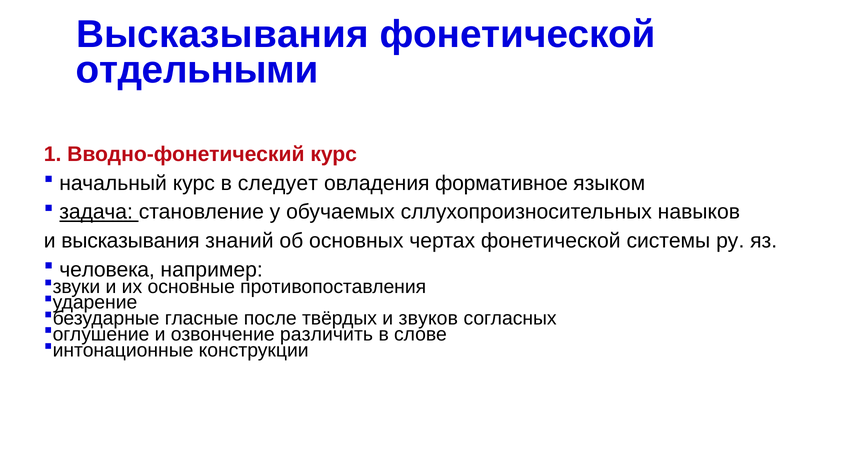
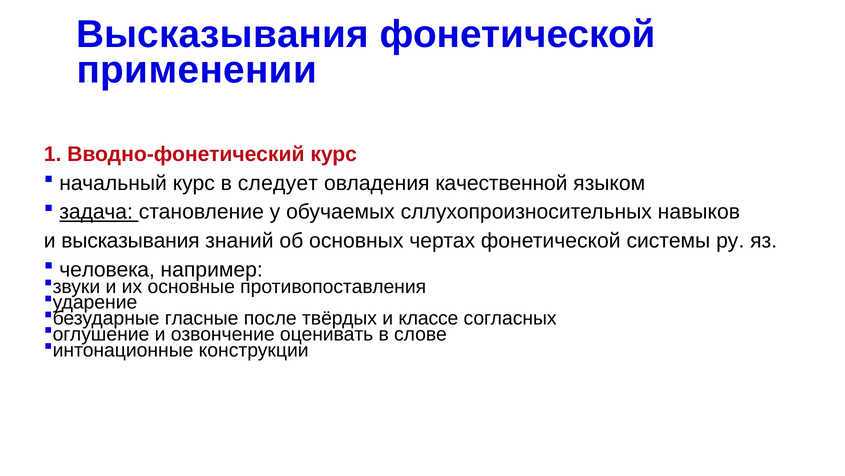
отдельными: отдельными -> применении (197, 70)
формативное: формативное -> качественной (501, 183)
звуков: звуков -> классе (428, 318)
различить: различить -> оценивать (327, 334)
